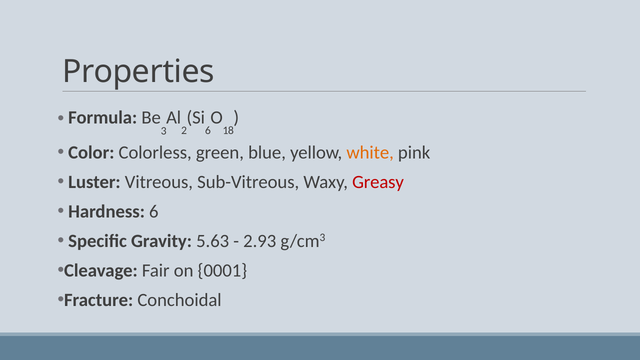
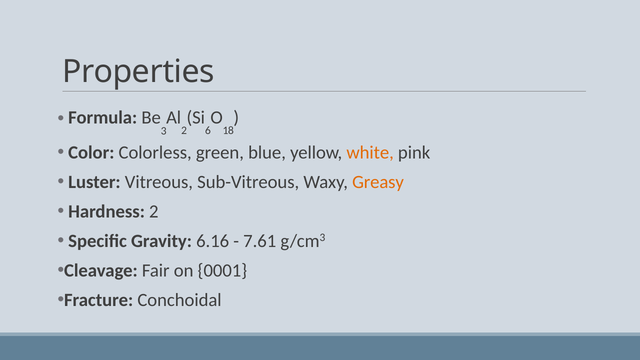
Greasy colour: red -> orange (378, 182)
Hardness 6: 6 -> 2 (154, 211)
5.63: 5.63 -> 6.16 (213, 241)
2.93: 2.93 -> 7.61 (260, 241)
